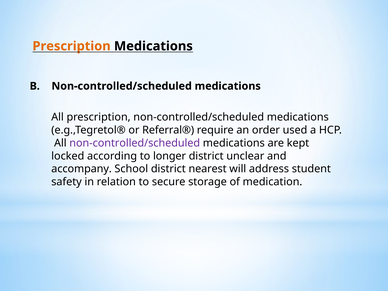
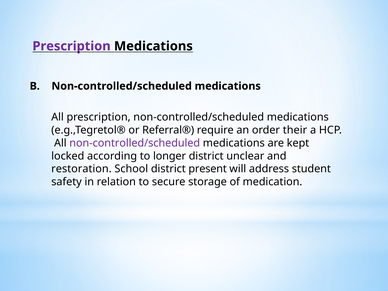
Prescription colour: orange -> purple (72, 46)
used: used -> their (295, 130)
accompany: accompany -> restoration (81, 169)
nearest: nearest -> present (208, 169)
